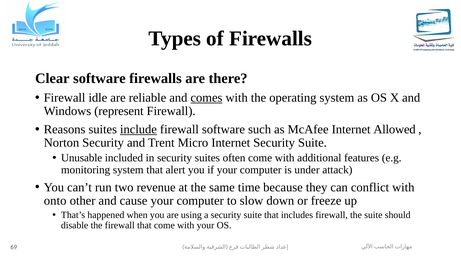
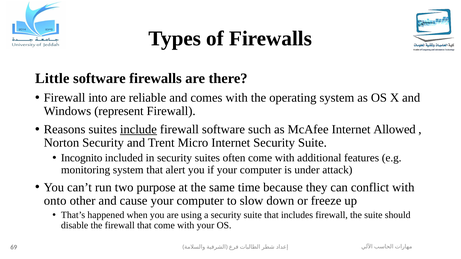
Clear: Clear -> Little (52, 78)
idle: idle -> into (98, 98)
comes underline: present -> none (206, 98)
Unusable: Unusable -> Incognito (82, 158)
revenue: revenue -> purpose (156, 188)
